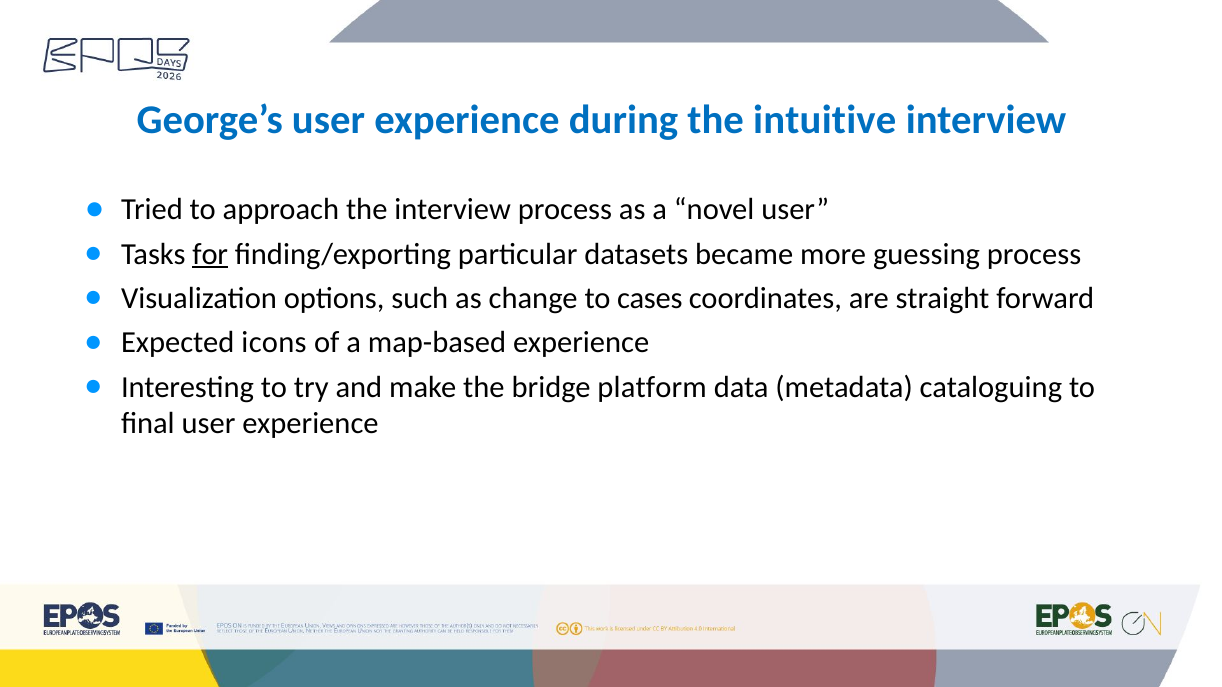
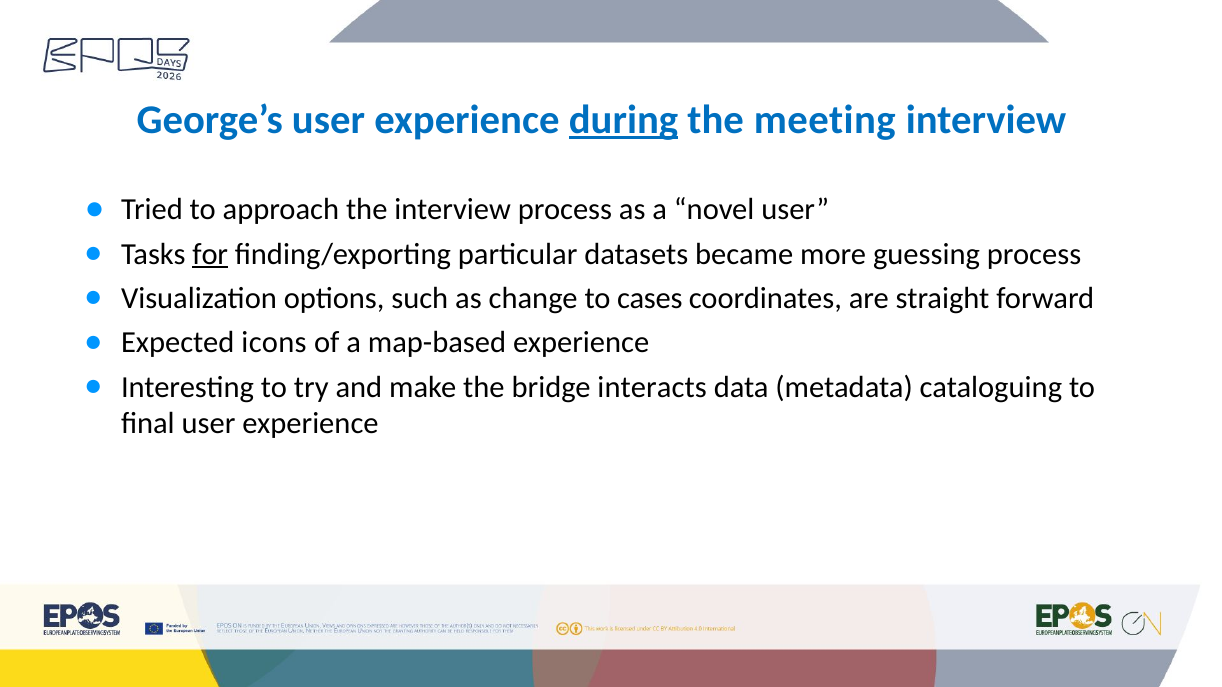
during underline: none -> present (624, 120)
intuitive: intuitive -> meeting (825, 120)
platform: platform -> interacts (652, 387)
